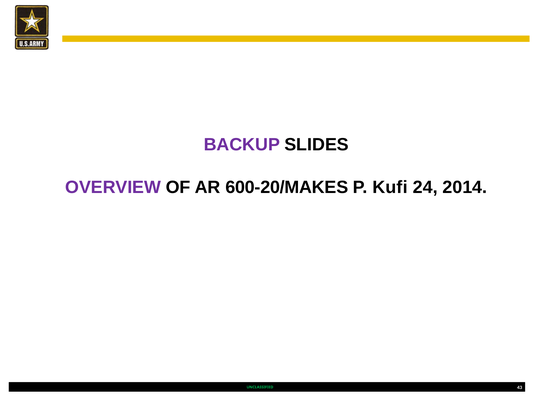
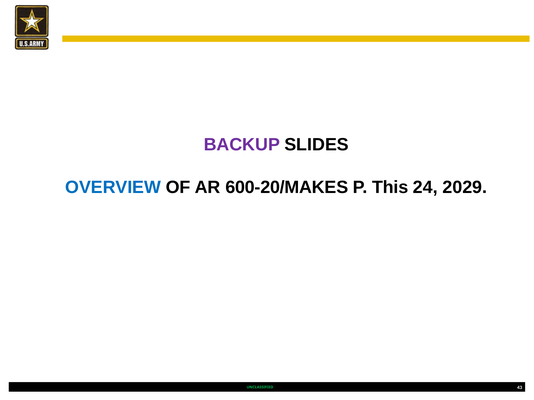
OVERVIEW colour: purple -> blue (113, 187)
Kufi: Kufi -> This (390, 187)
2014: 2014 -> 2029 (465, 187)
